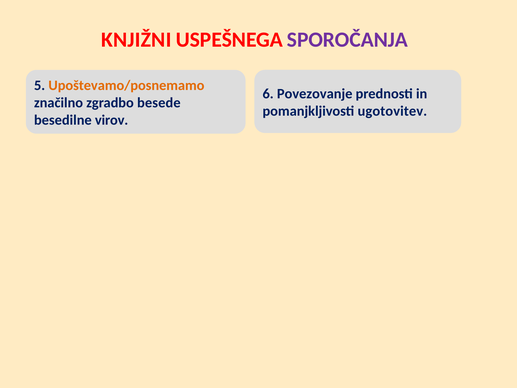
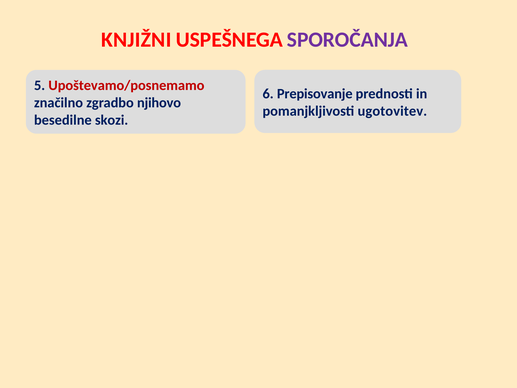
Upoštevamo/posnemamo colour: orange -> red (126, 85)
Povezovanje: Povezovanje -> Prepisovanje (315, 94)
besede: besede -> njihovo (159, 103)
virov: virov -> skozi (112, 120)
